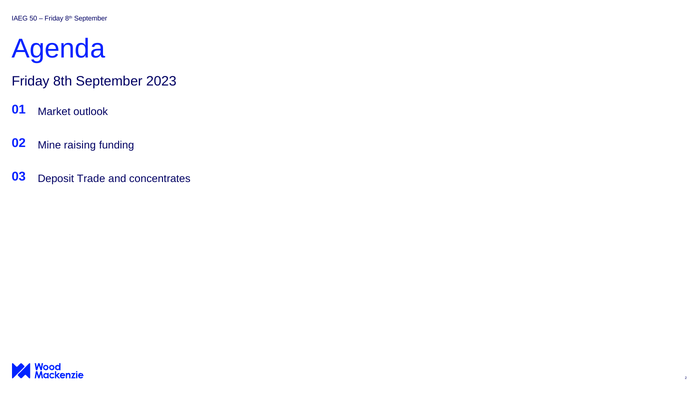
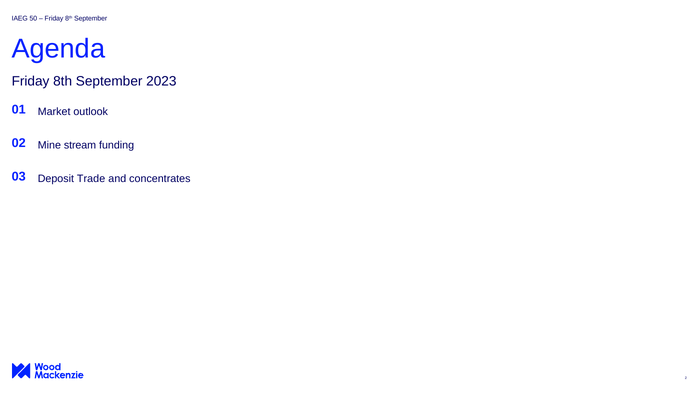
raising: raising -> stream (80, 145)
